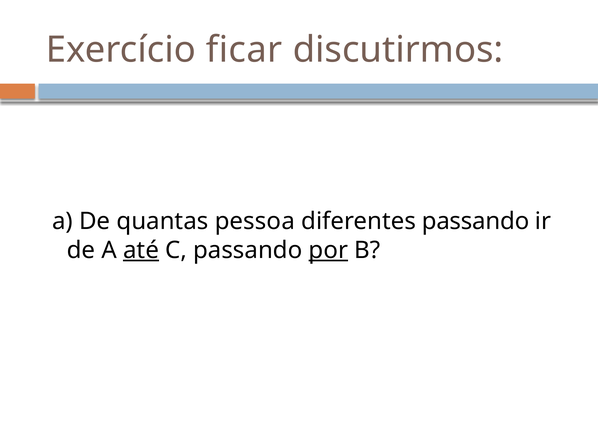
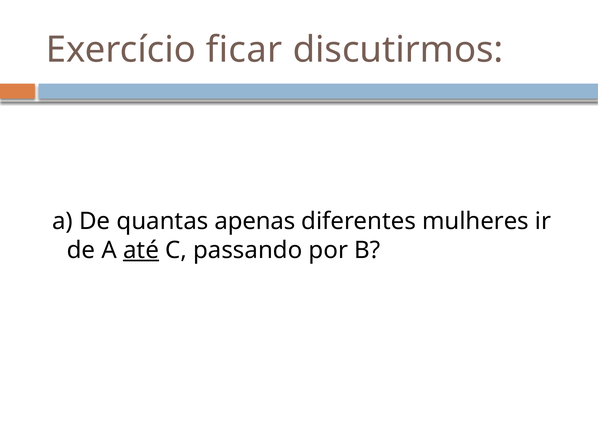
pessoa: pessoa -> apenas (255, 222)
diferentes passando: passando -> mulheres (475, 222)
por underline: present -> none (328, 250)
